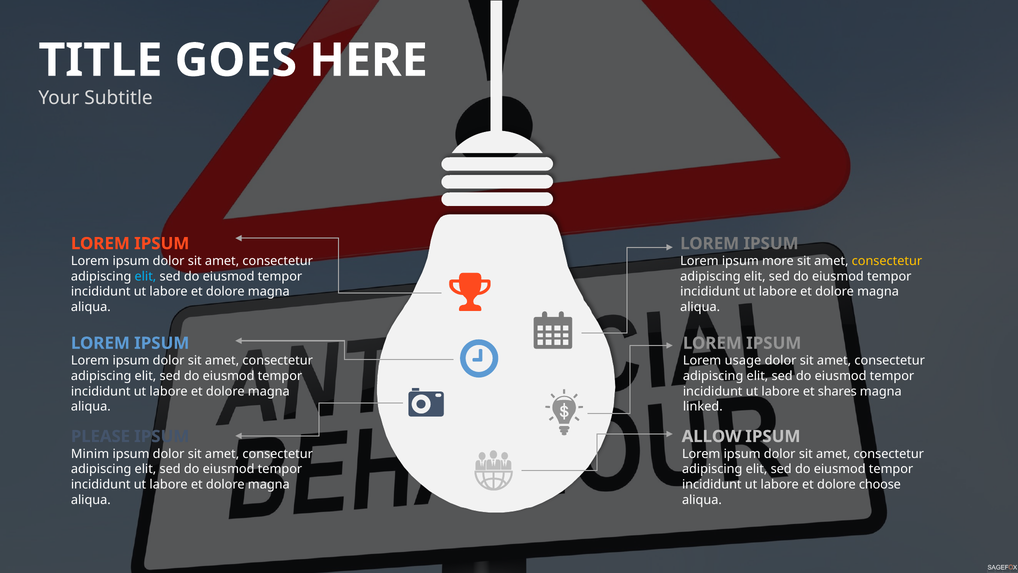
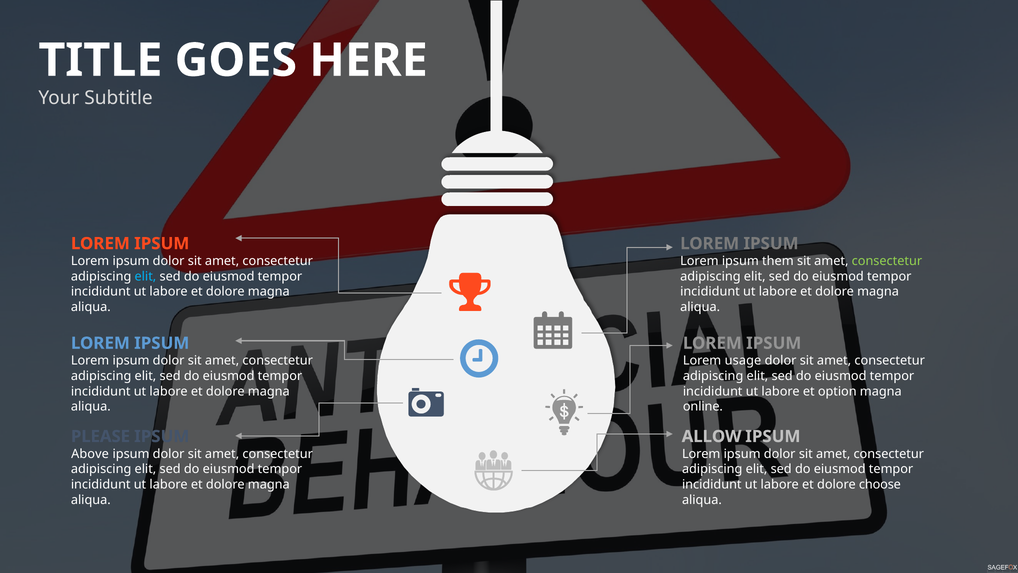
more: more -> them (778, 261)
consectetur colour: yellow -> light green (887, 261)
shares: shares -> option (837, 391)
linked: linked -> online (703, 406)
Minim: Minim -> Above (90, 454)
